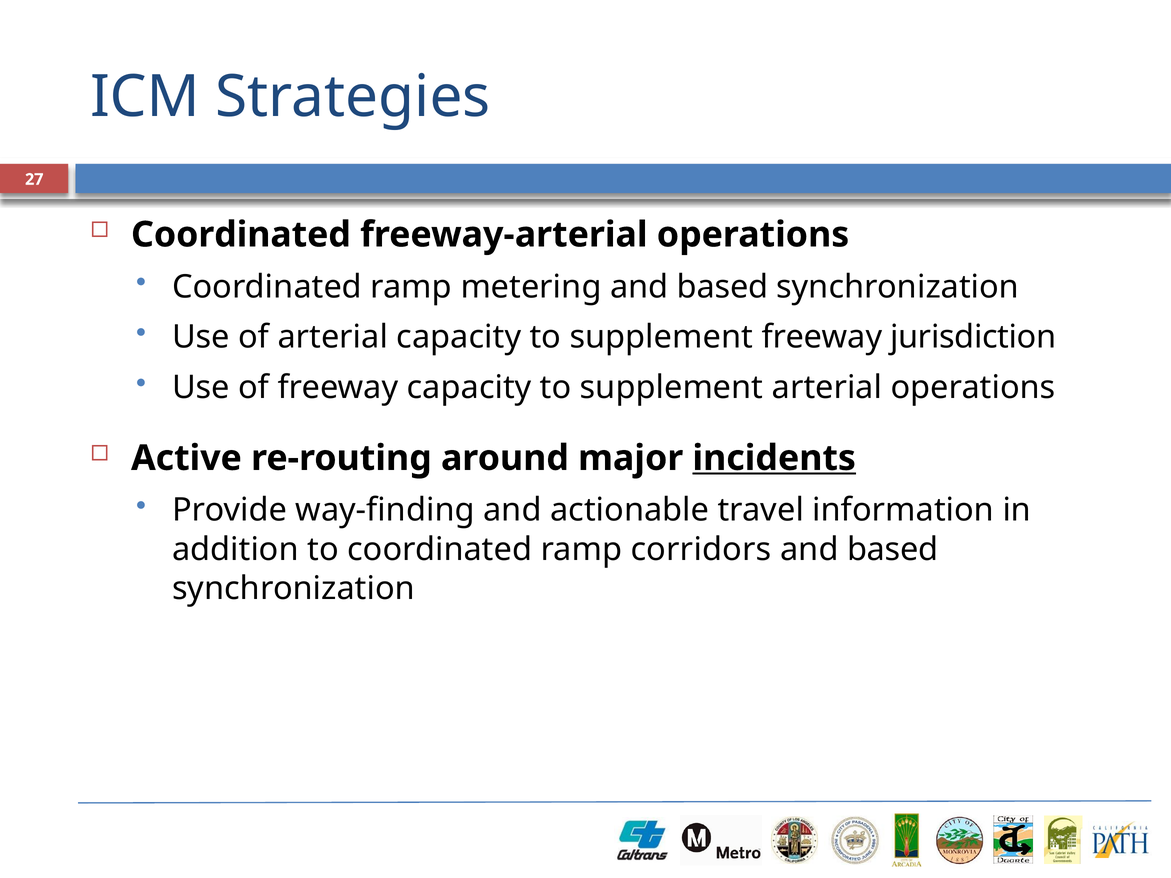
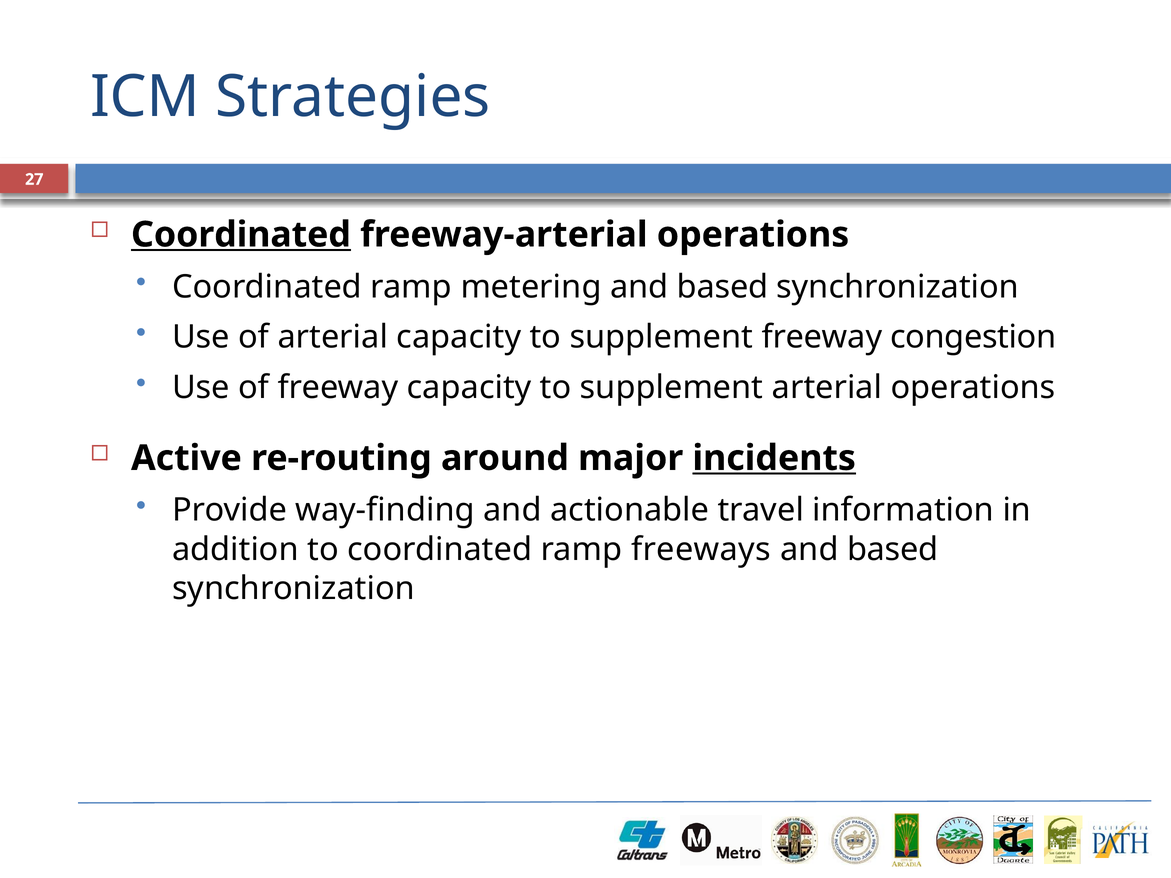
Coordinated underline: none -> present (241, 235)
jurisdiction: jurisdiction -> congestion (973, 337)
corridors: corridors -> freeways (701, 549)
